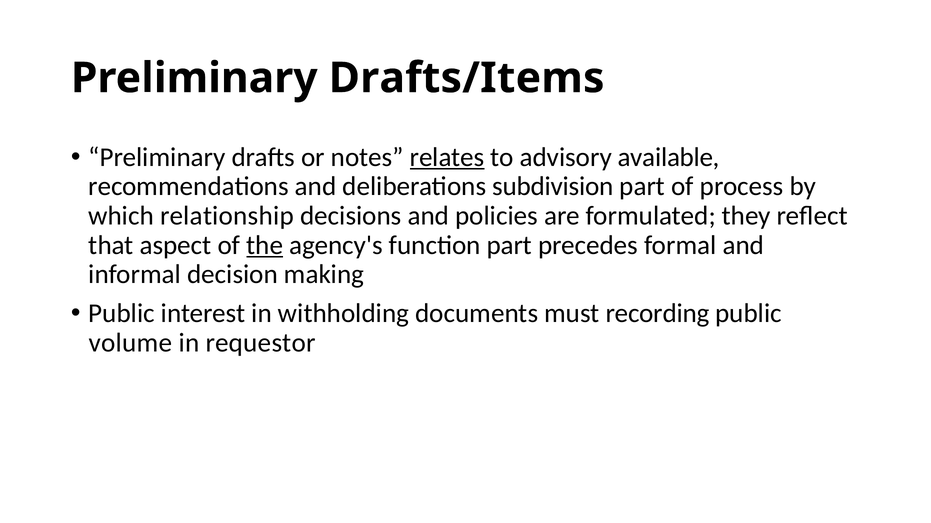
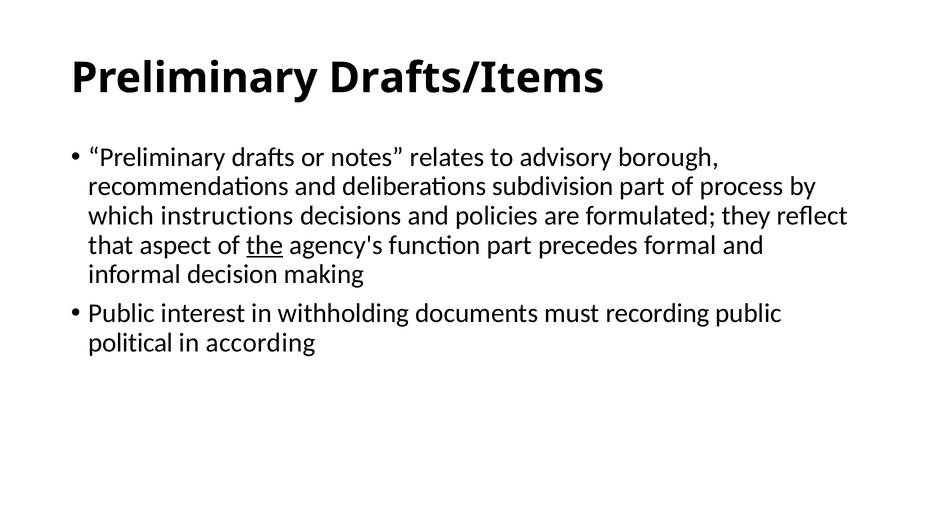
relates underline: present -> none (447, 157)
available: available -> borough (669, 157)
relationship: relationship -> instructions (227, 216)
volume: volume -> political (131, 343)
requestor: requestor -> according (261, 343)
